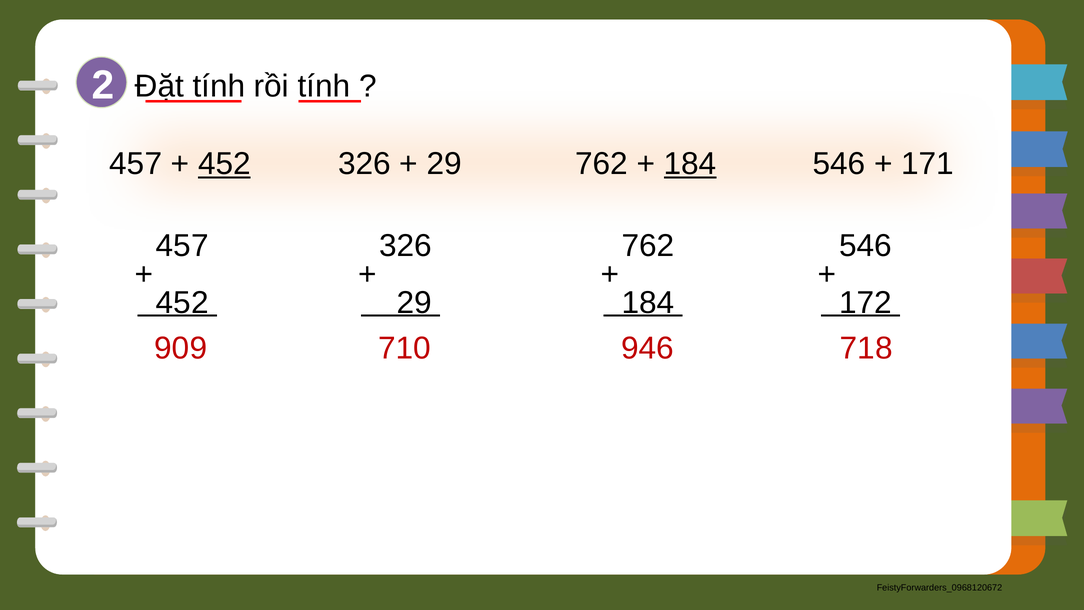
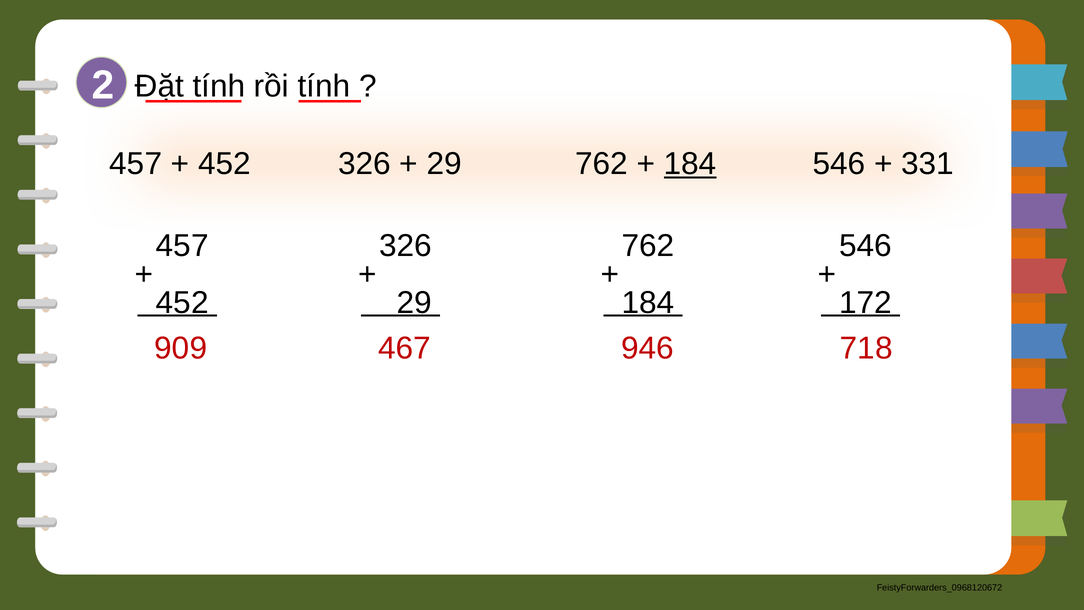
452 underline: present -> none (224, 164)
171: 171 -> 331 (927, 164)
710: 710 -> 467 (405, 348)
